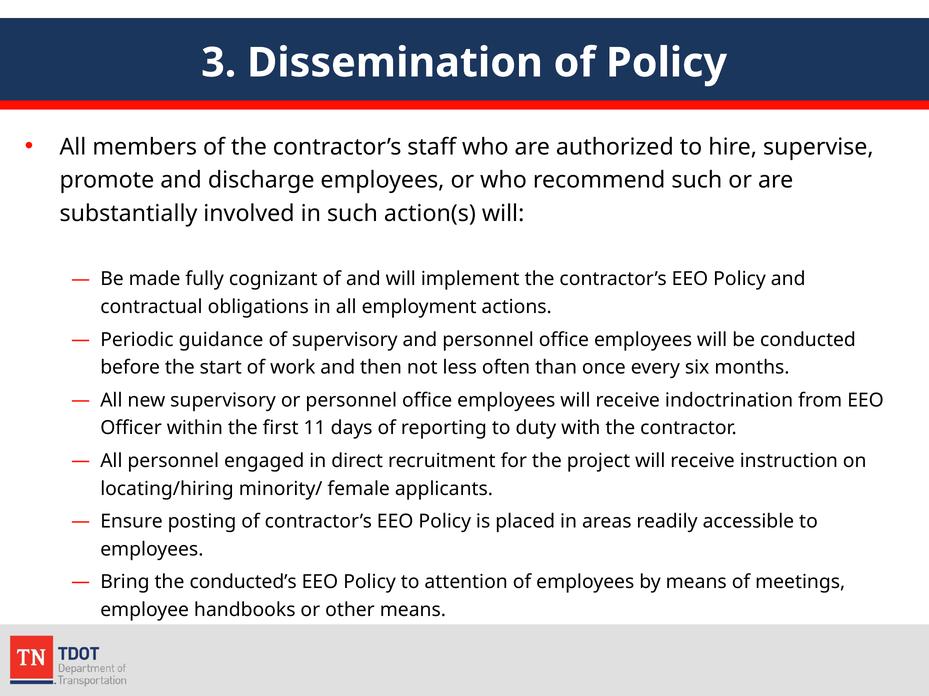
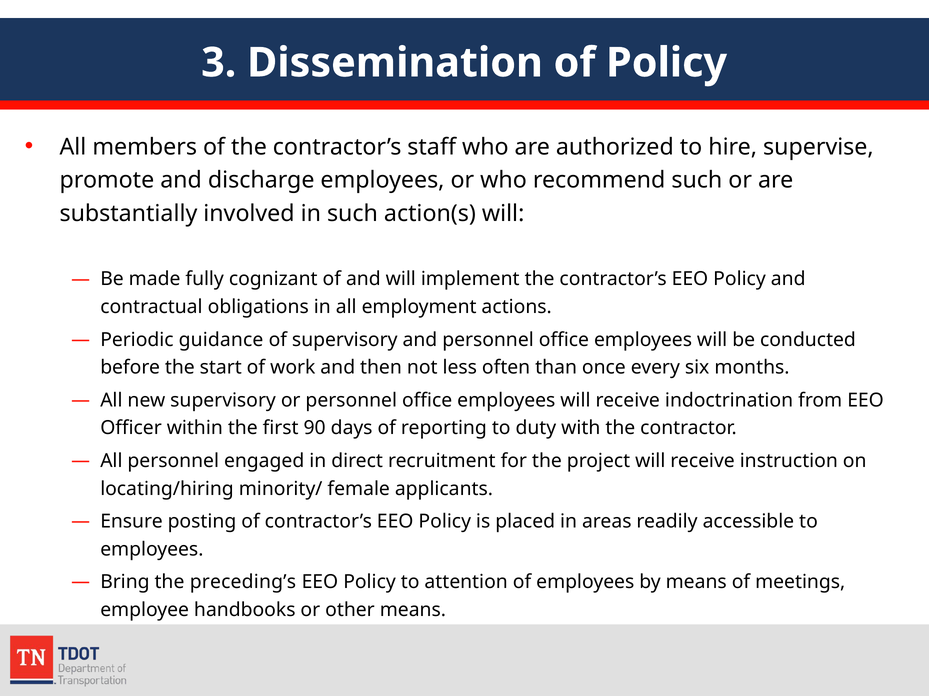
11: 11 -> 90 (315, 429)
conducted’s: conducted’s -> preceding’s (243, 583)
